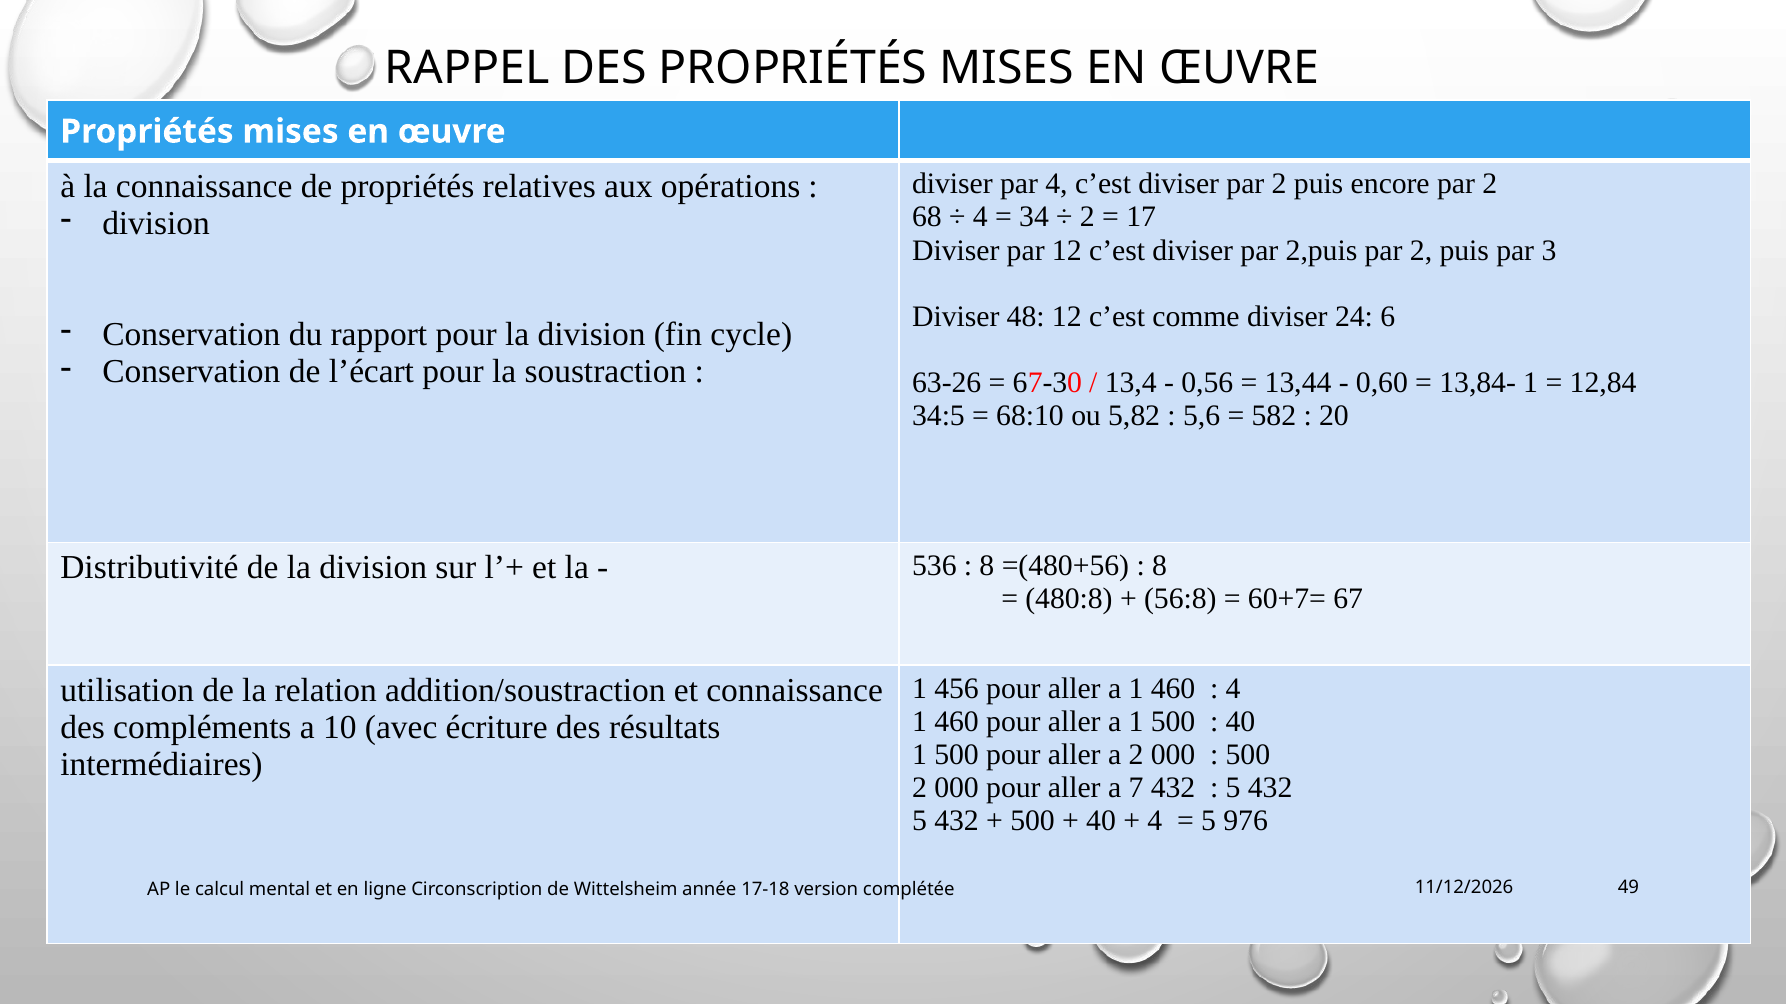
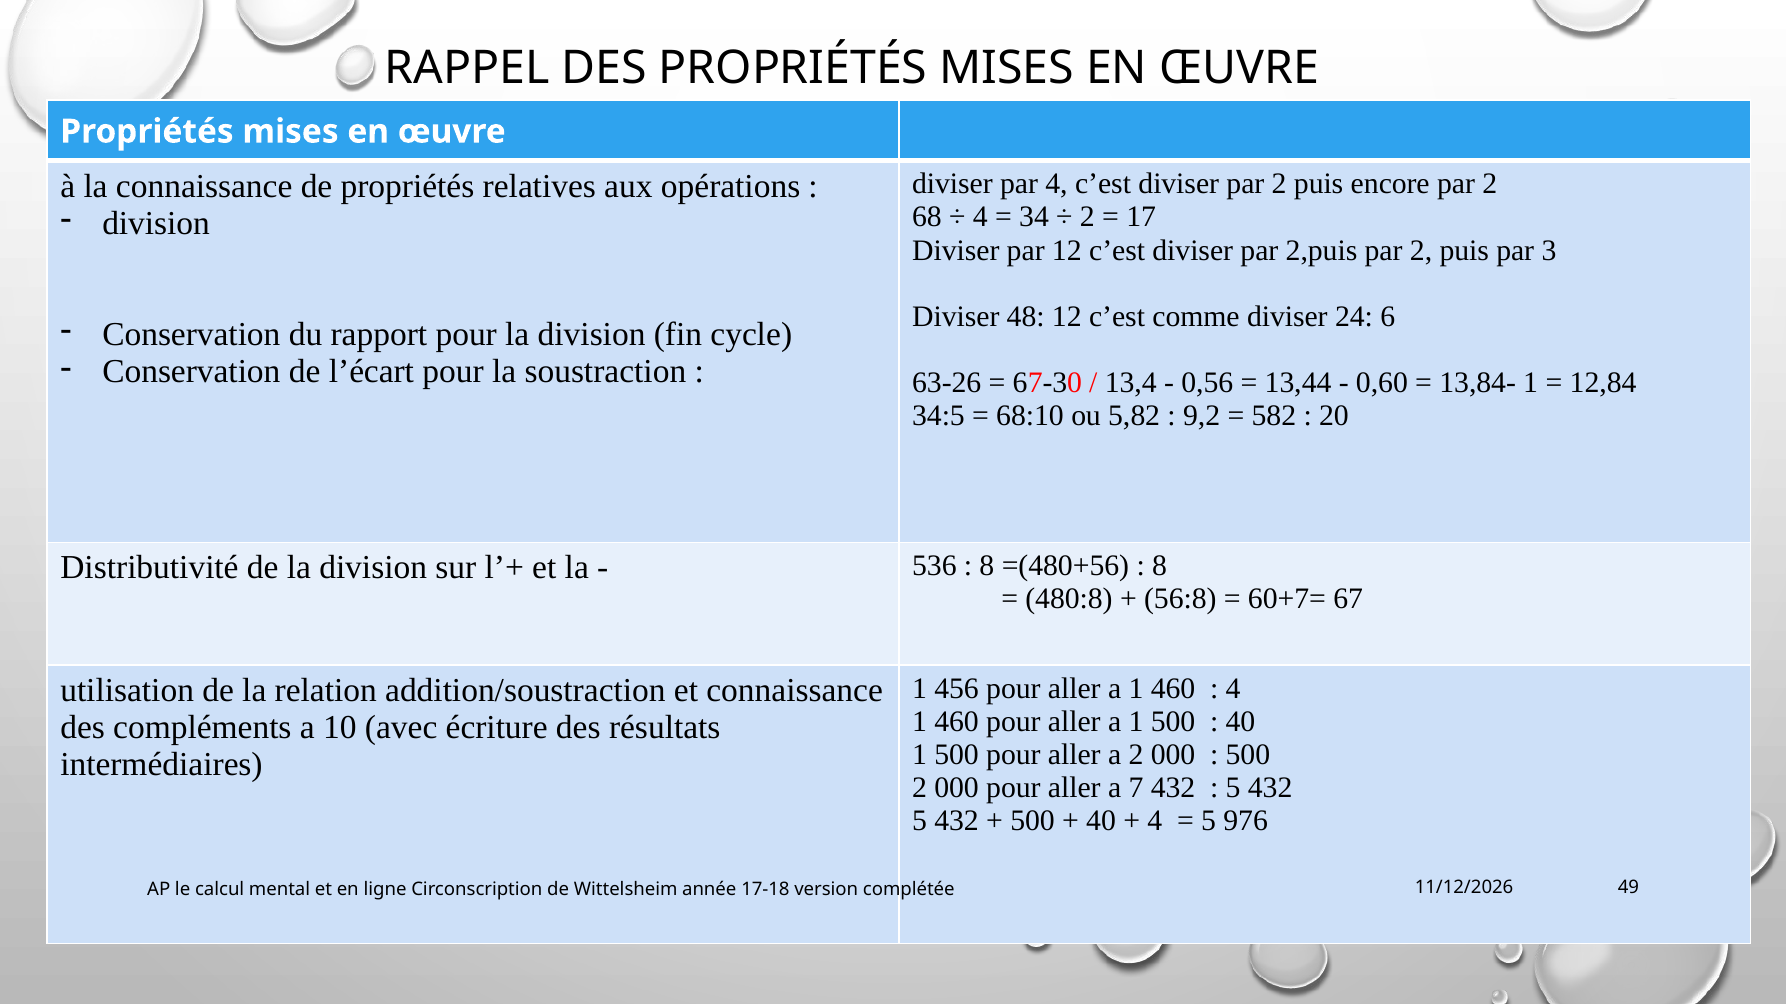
5,6: 5,6 -> 9,2 (1202, 416)
